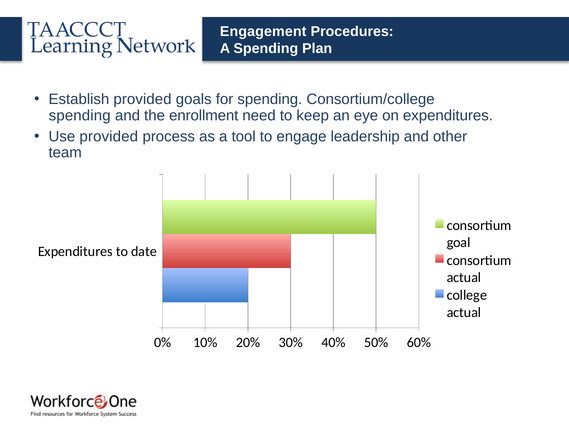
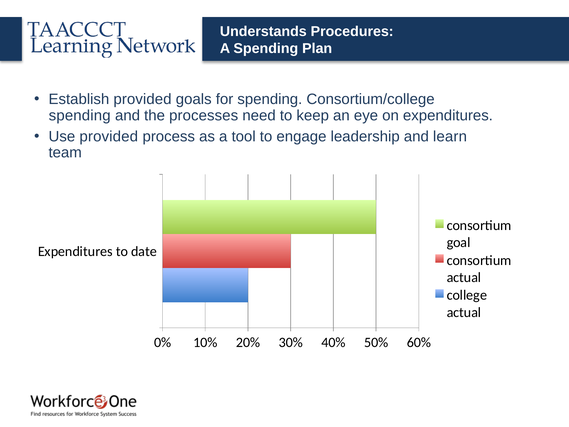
Engagement: Engagement -> Understands (263, 31)
enrollment: enrollment -> processes (204, 115)
other: other -> learn (450, 136)
